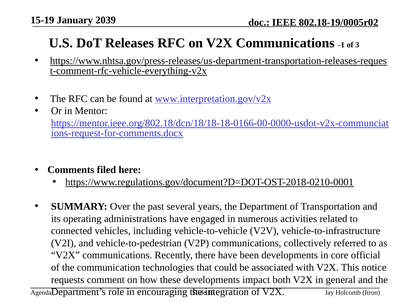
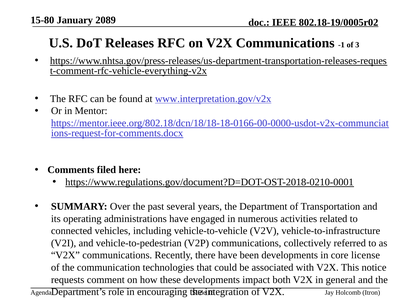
15-19: 15-19 -> 15-80 (42, 20)
2039: 2039 -> 2089 (106, 20)
official: official -> license (366, 255)
